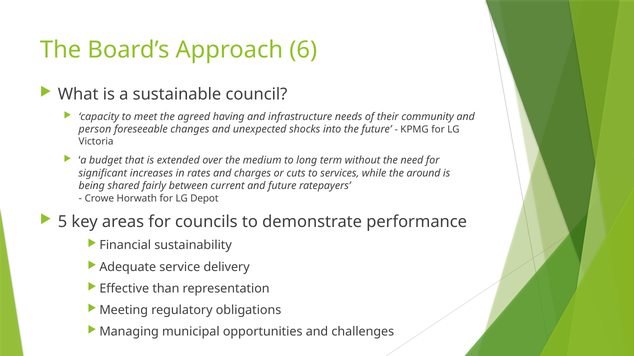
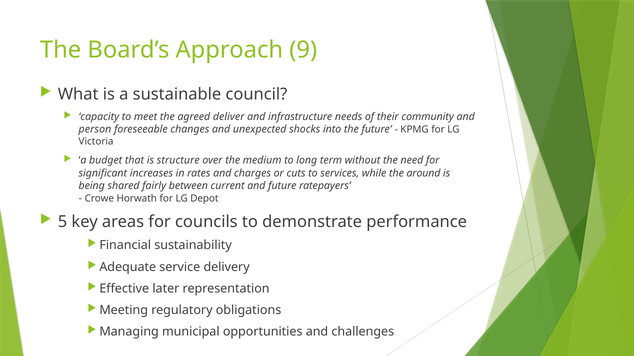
6: 6 -> 9 (303, 50)
having: having -> deliver (229, 117)
extended: extended -> structure (178, 161)
than: than -> later (166, 289)
